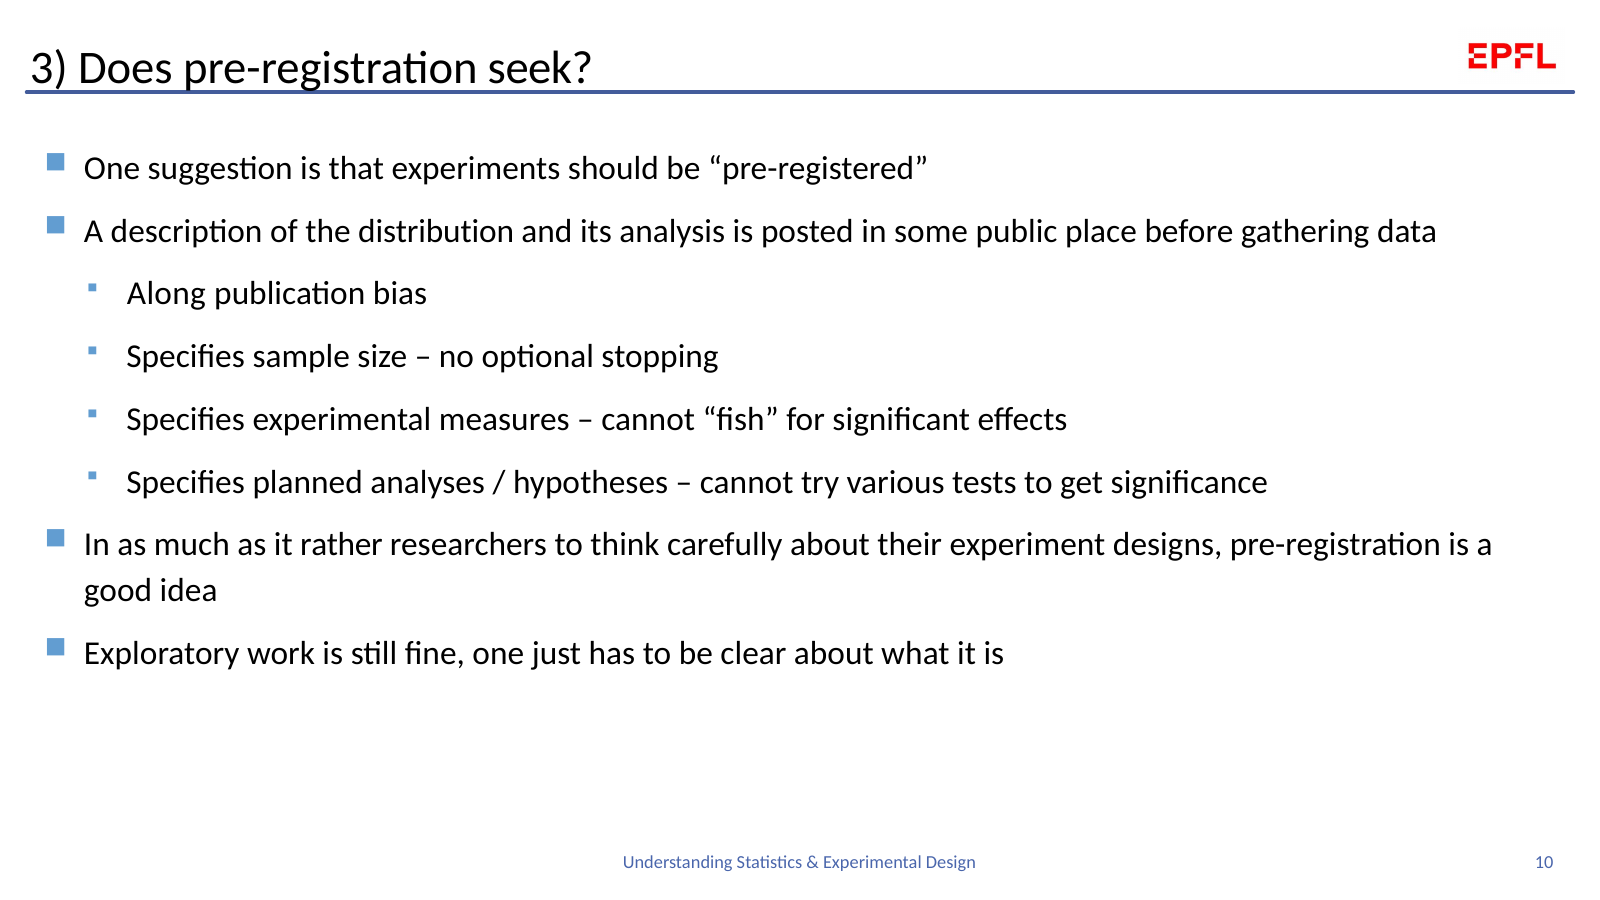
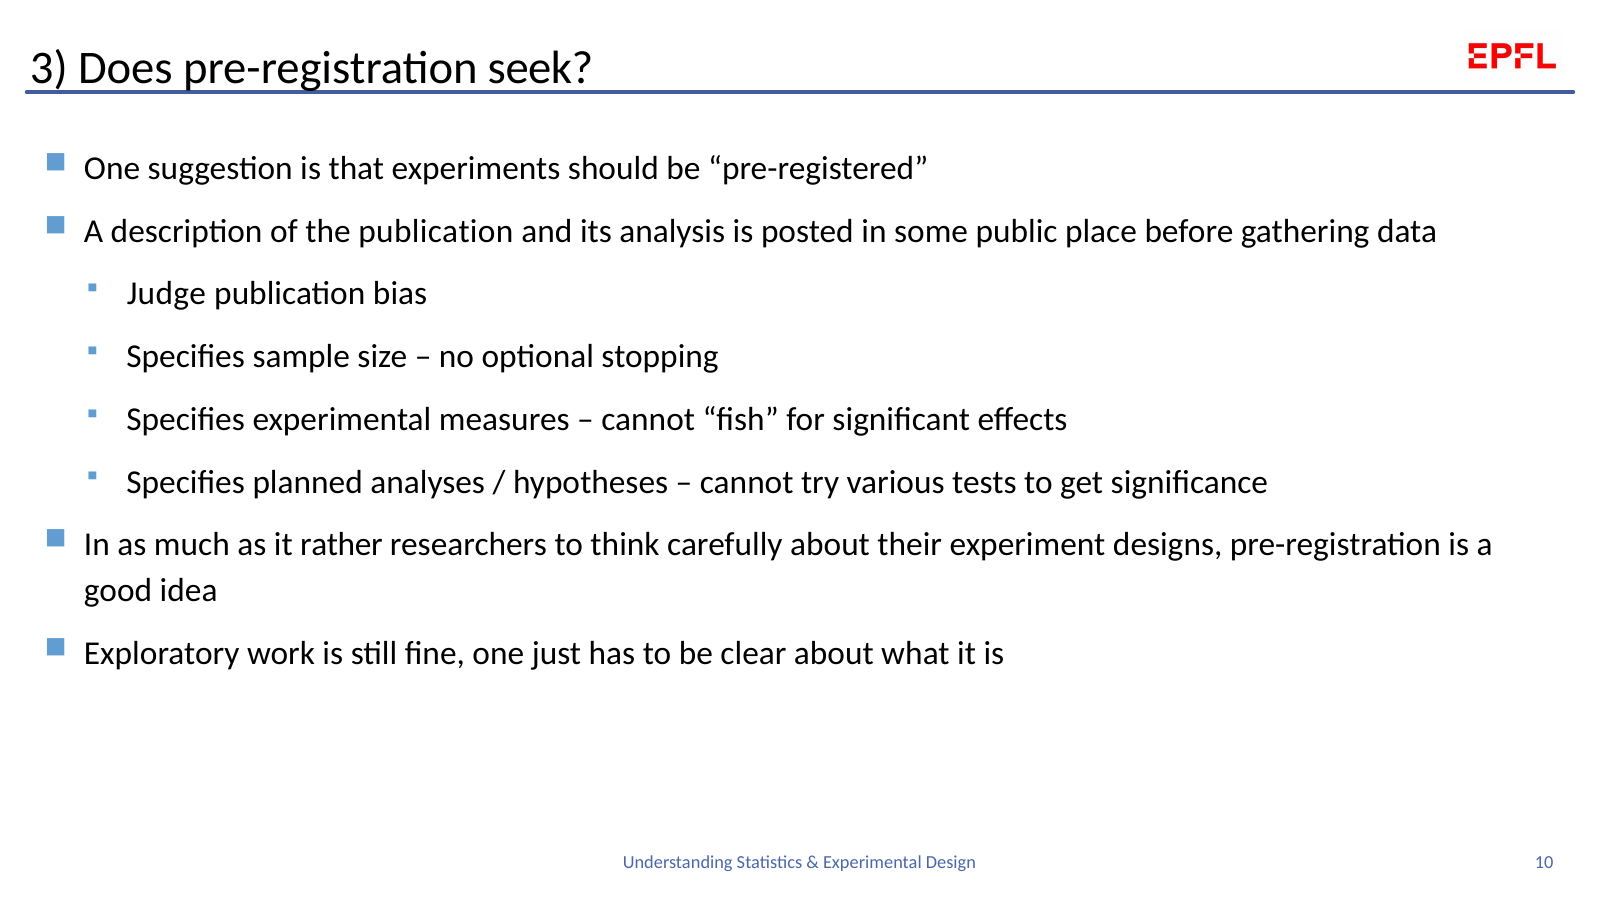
the distribution: distribution -> publication (436, 231)
Along: Along -> Judge (166, 294)
